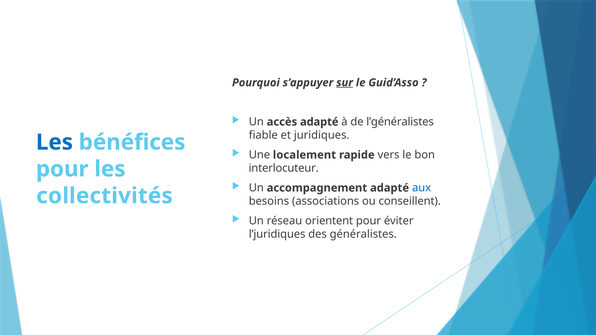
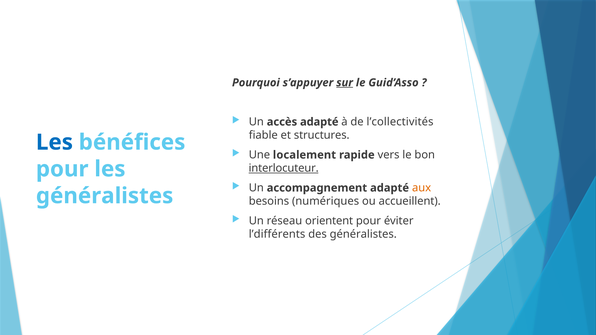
l’généralistes: l’généralistes -> l’collectivités (400, 122)
juridiques: juridiques -> structures (322, 135)
interlocuteur underline: none -> present (284, 168)
aux colour: blue -> orange (422, 188)
collectivités: collectivités -> généralistes (105, 196)
associations: associations -> numériques (326, 201)
conseillent: conseillent -> accueillent (410, 201)
l’juridiques: l’juridiques -> l’différents (277, 234)
